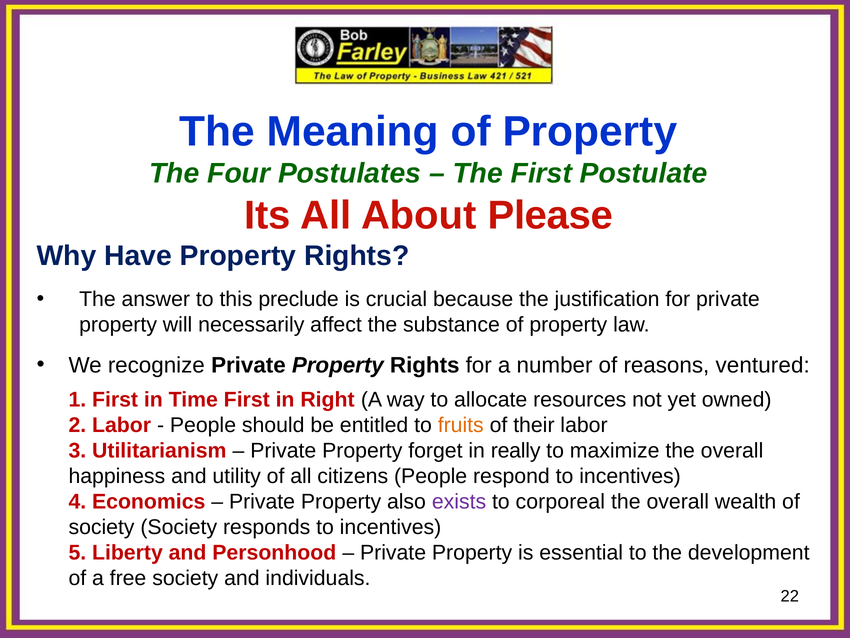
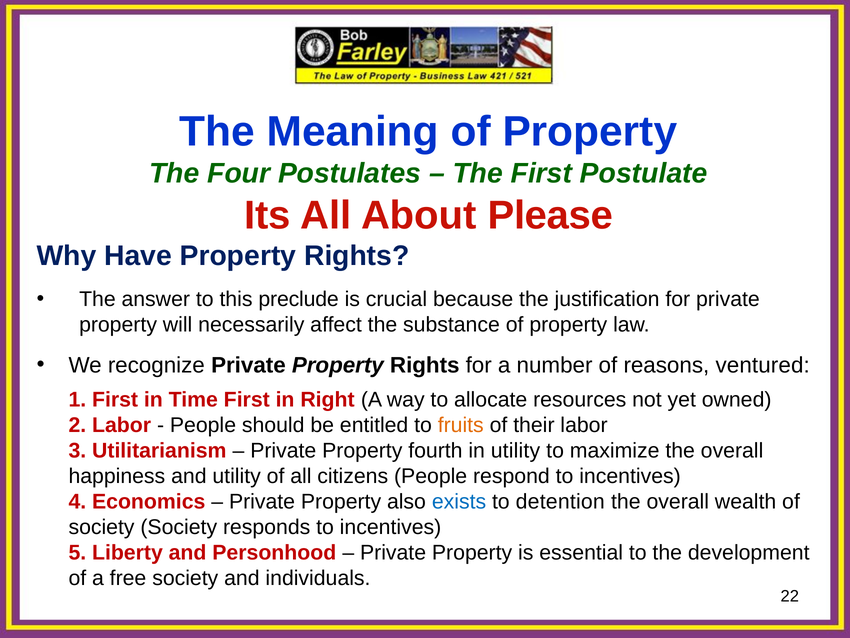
forget: forget -> fourth (435, 450)
in really: really -> utility (515, 450)
exists colour: purple -> blue (459, 501)
corporeal: corporeal -> detention (560, 501)
